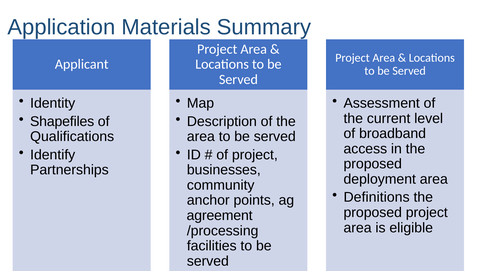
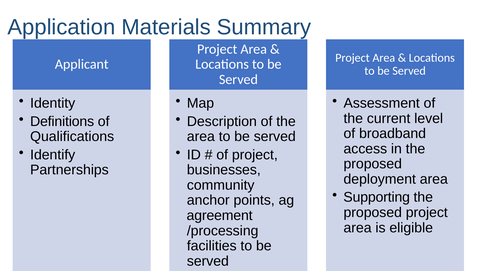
Shapefiles: Shapefiles -> Definitions (62, 121)
Definitions: Definitions -> Supporting (377, 197)
